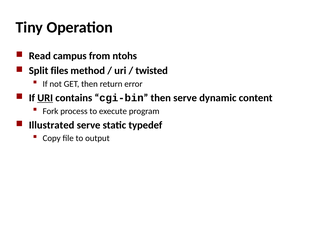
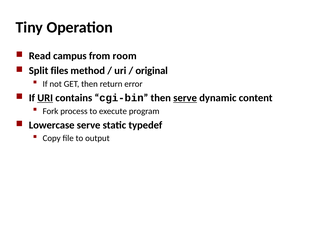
ntohs: ntohs -> room (125, 56)
twisted: twisted -> original (152, 71)
serve underline: none -> present (185, 98)
Illustrated: Illustrated -> Lowercase (52, 125)
